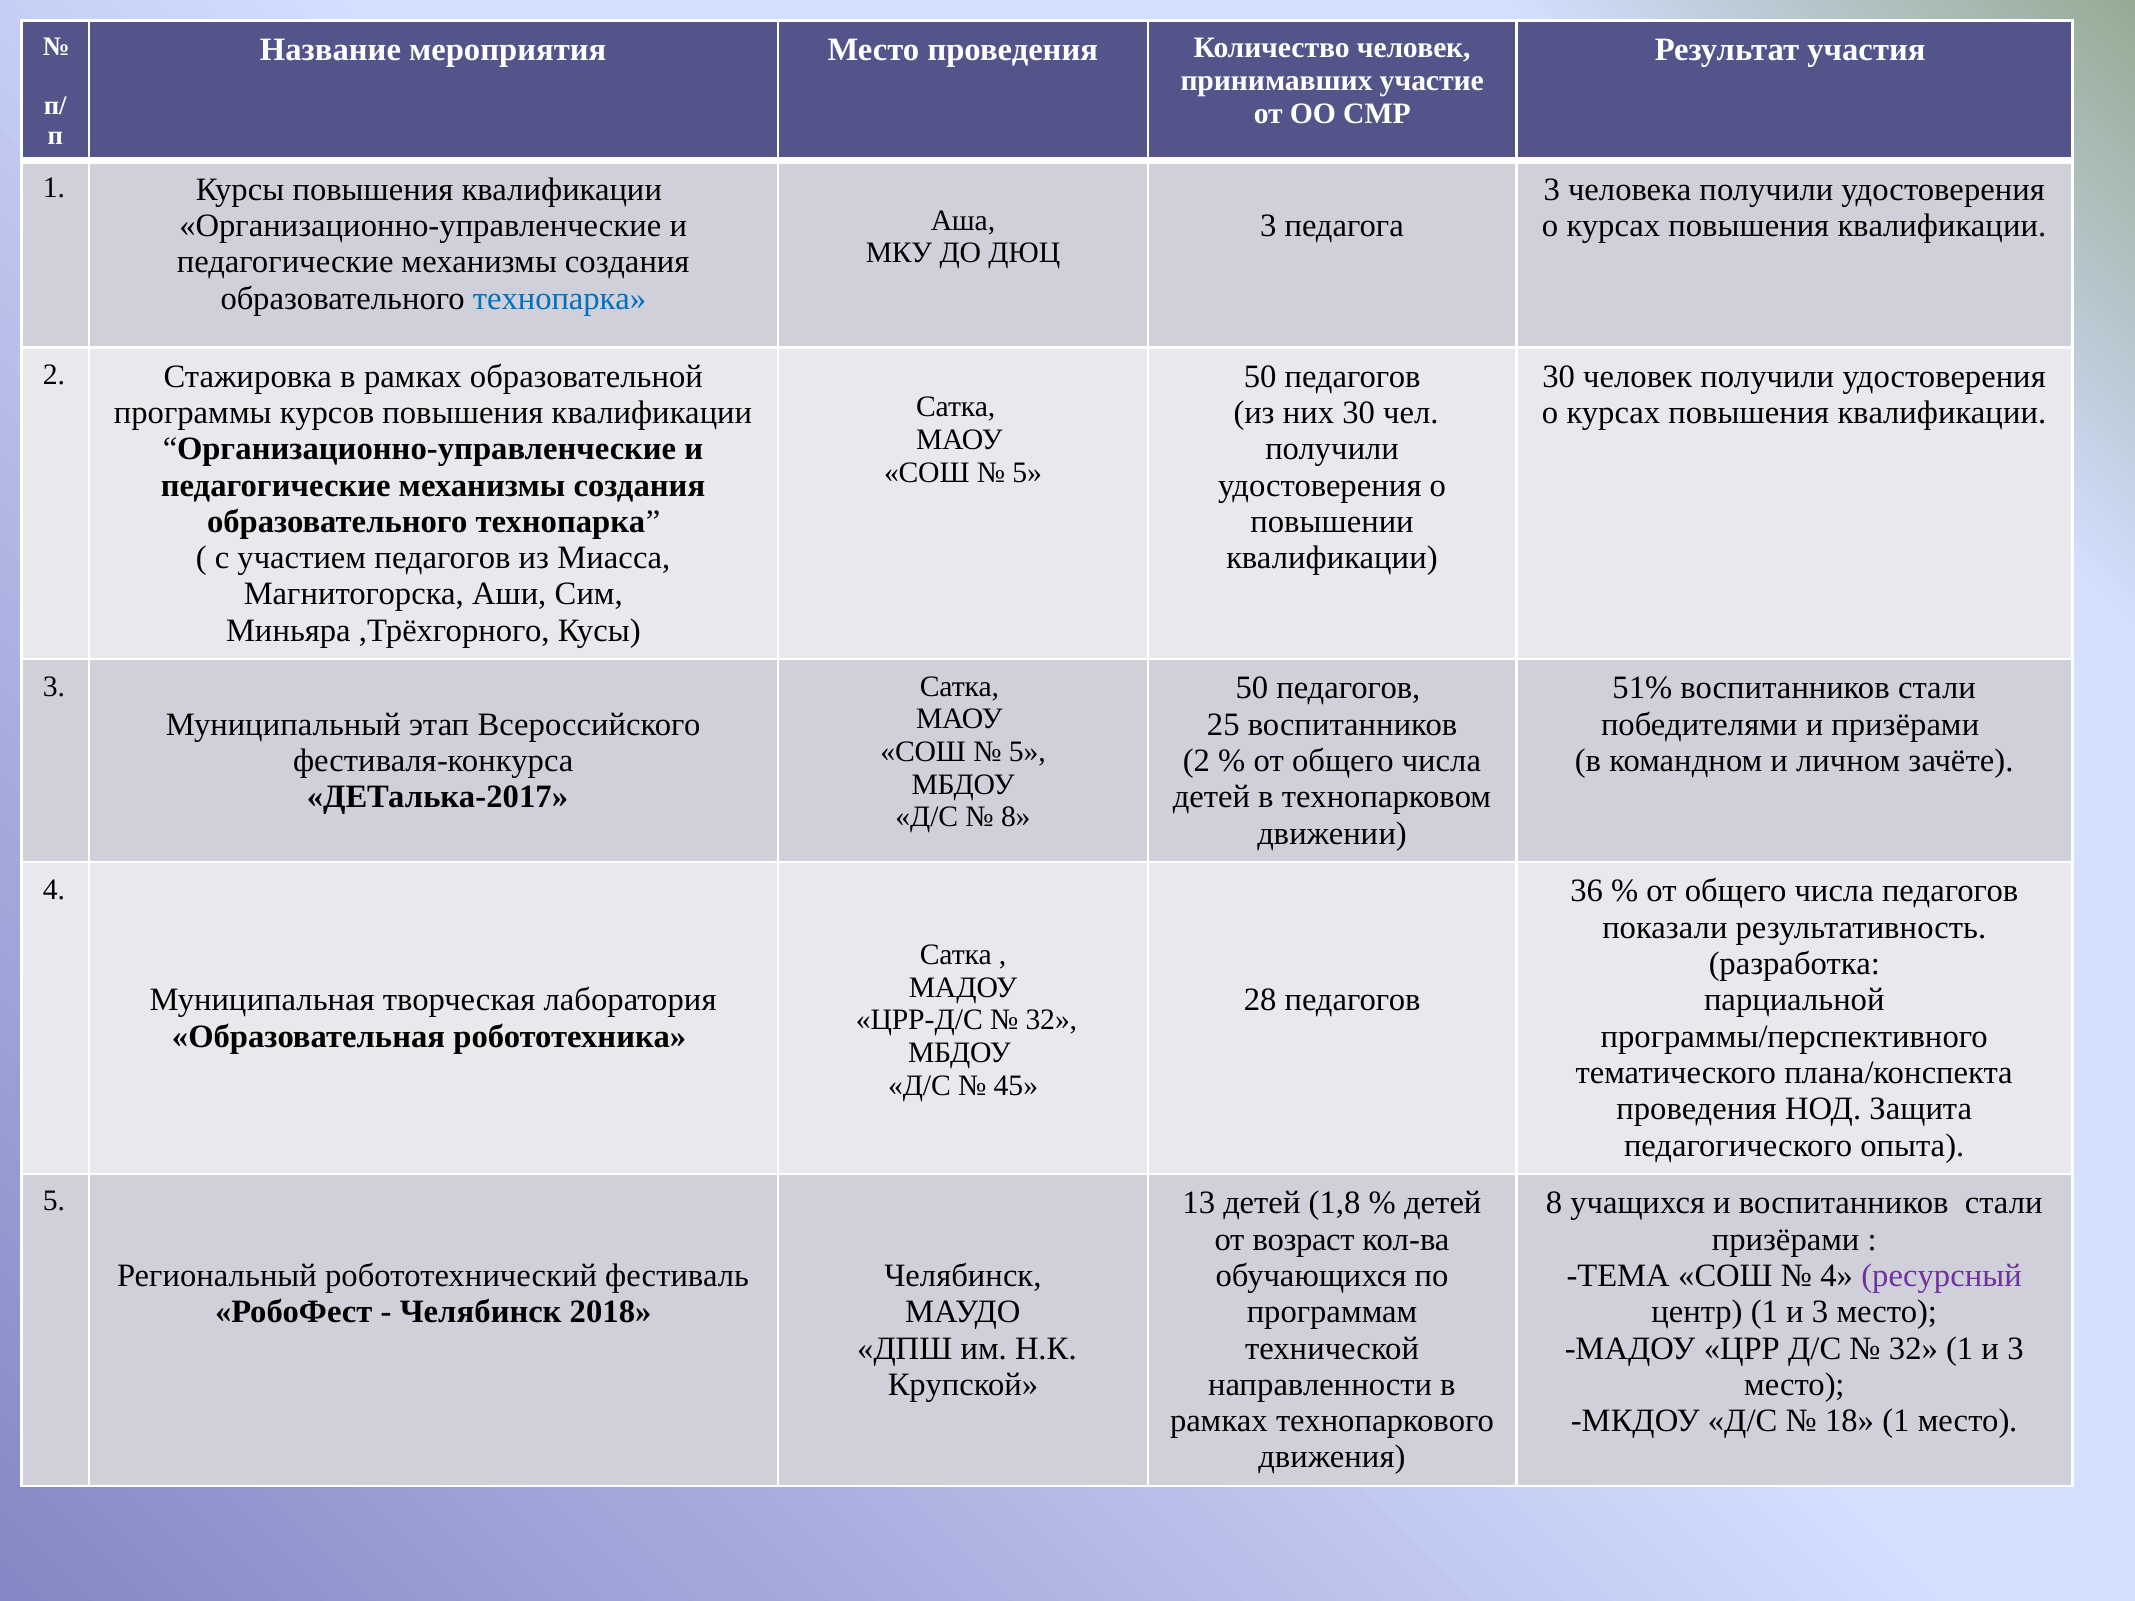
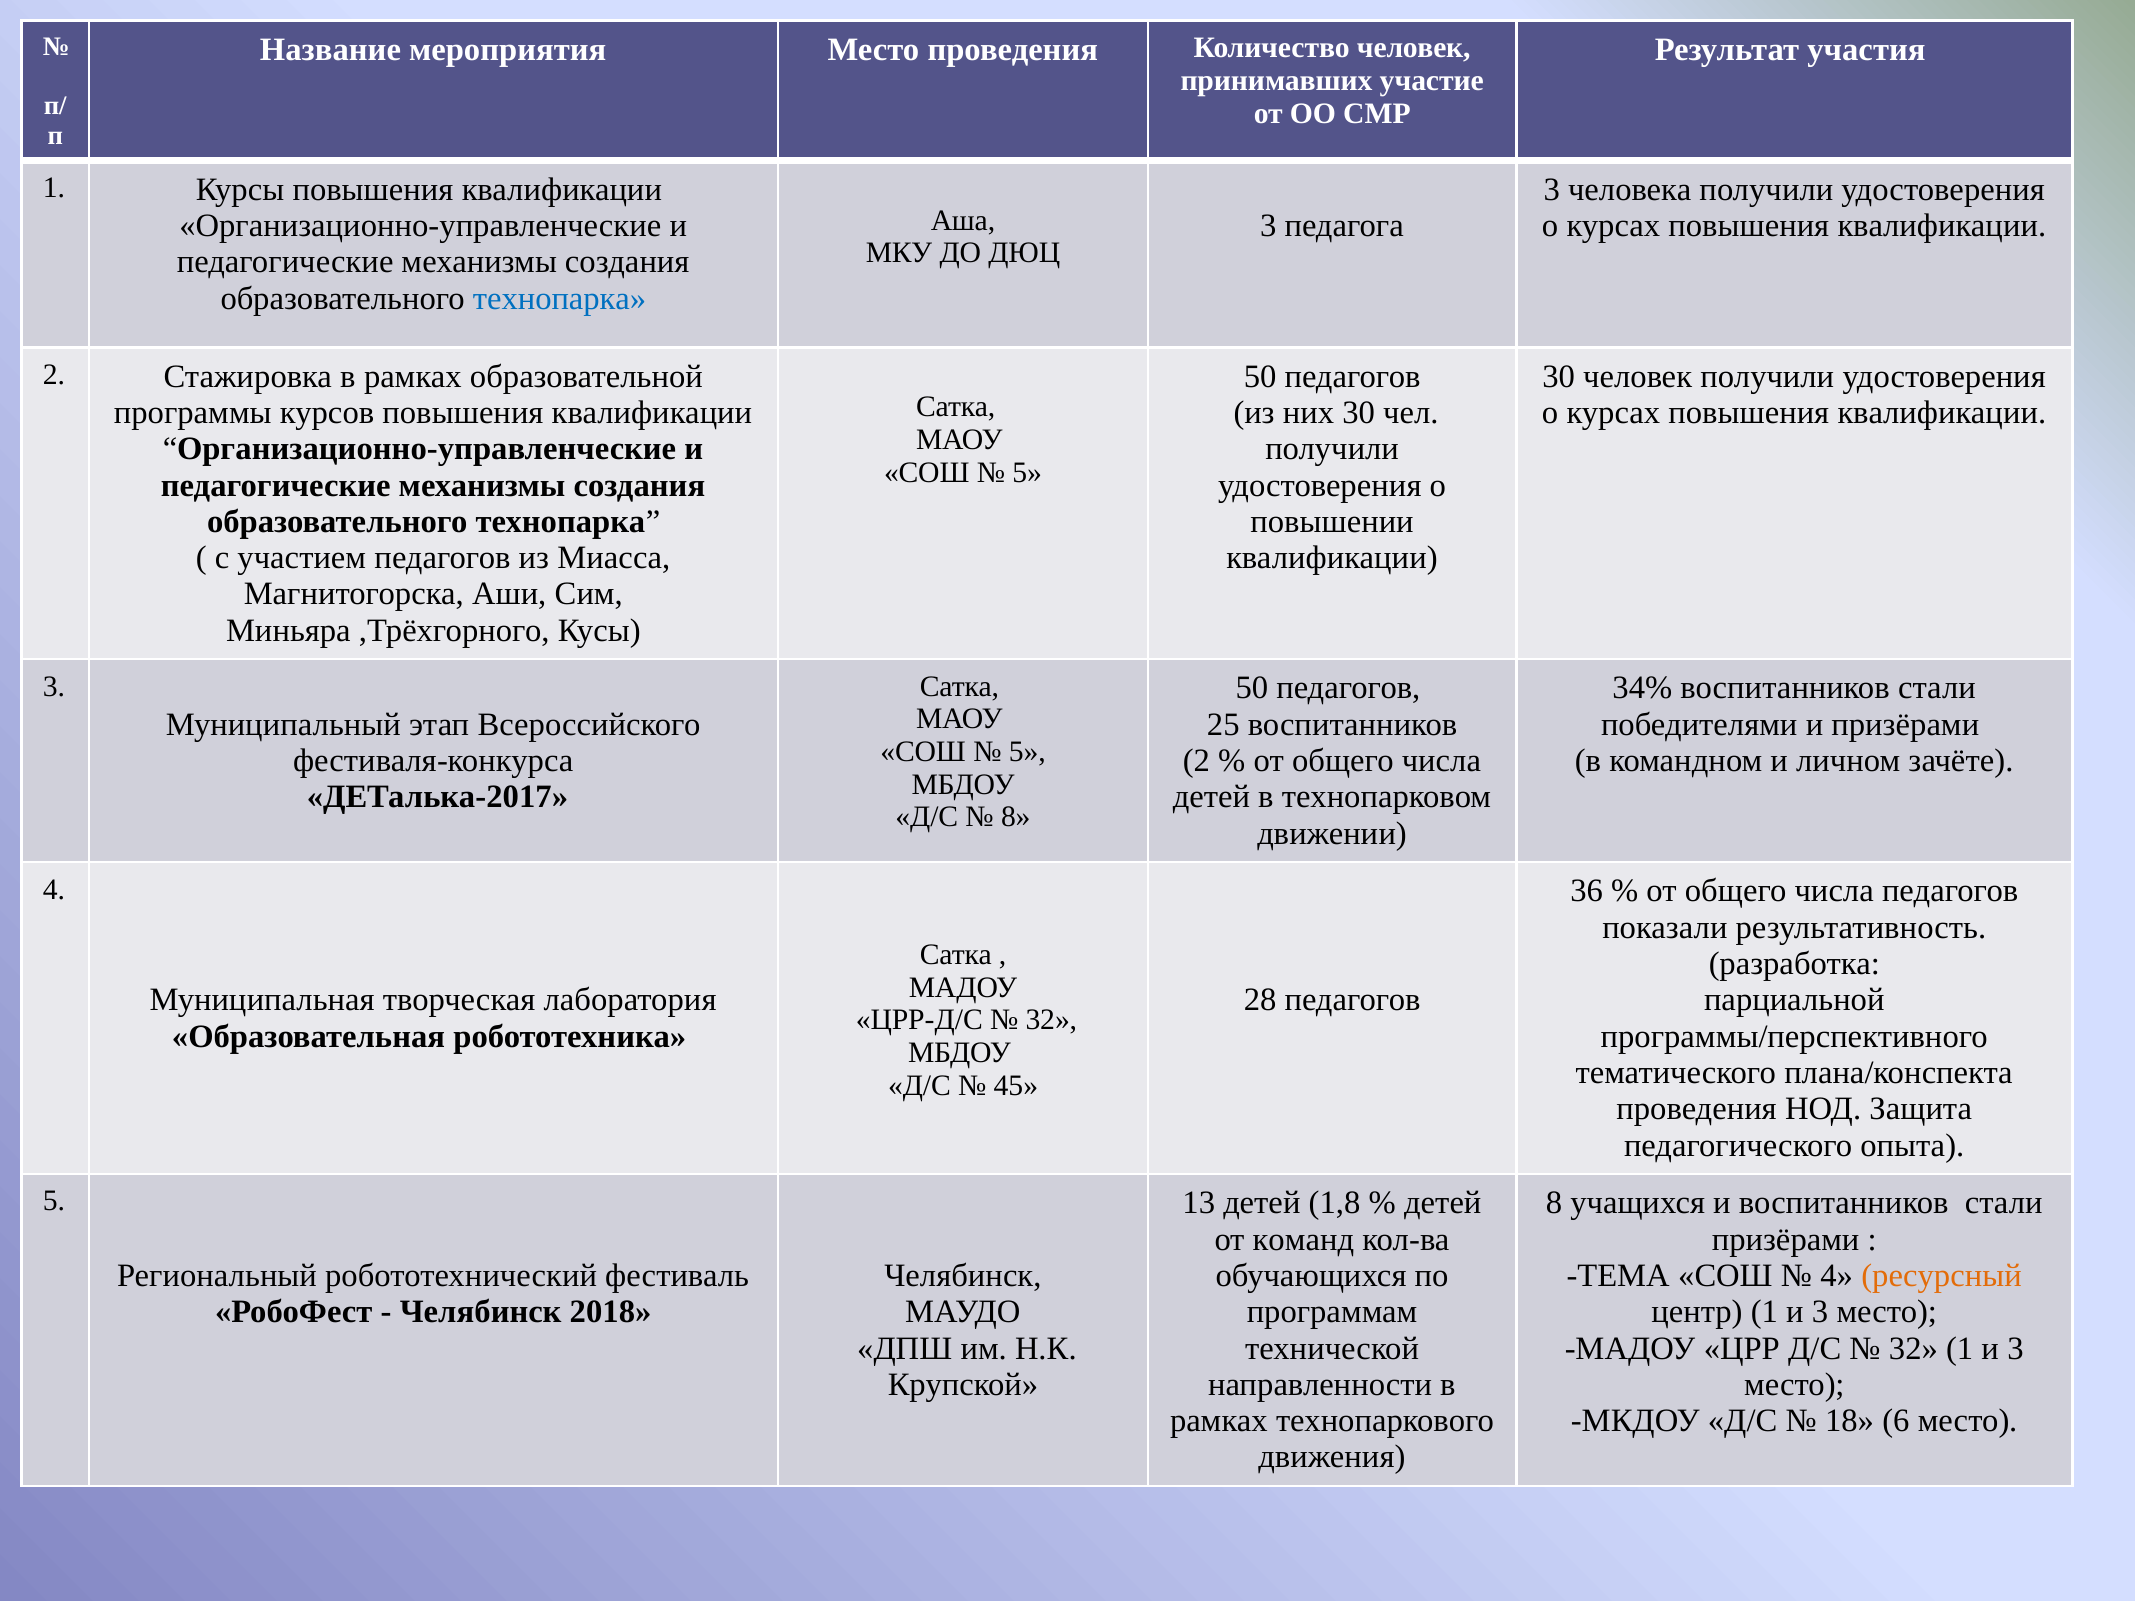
51%: 51% -> 34% (1642, 688)
возраст: возраст -> команд (1303, 1240)
ресурсный colour: purple -> orange (1942, 1276)
18 1: 1 -> 6 (1896, 1421)
